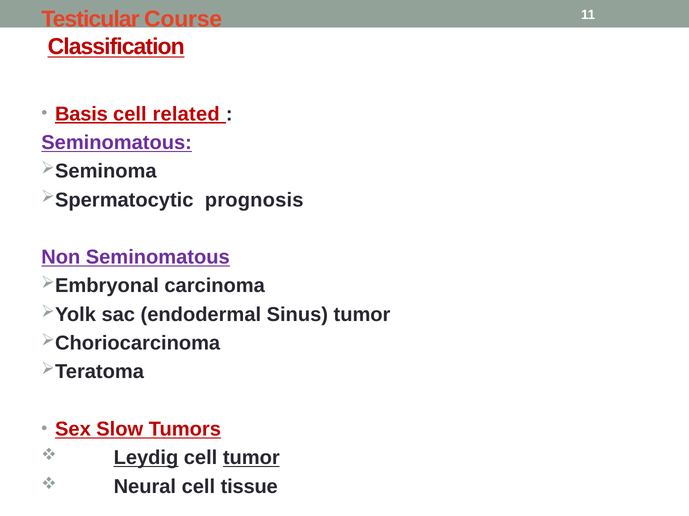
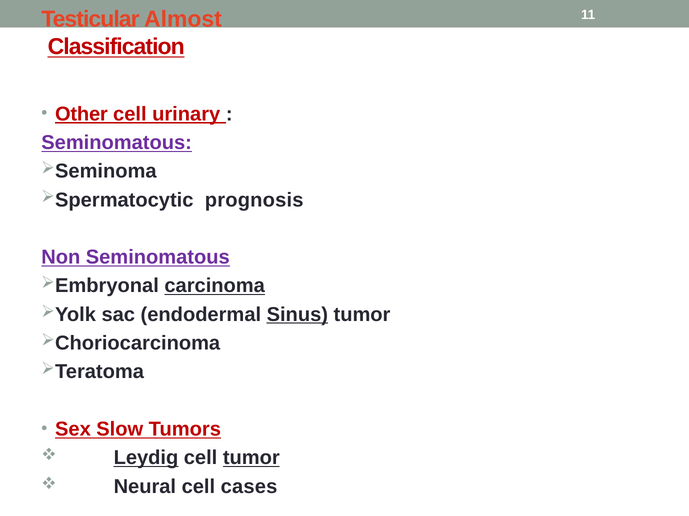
Course: Course -> Almost (183, 19)
Basis: Basis -> Other (81, 114)
related: related -> urinary (186, 114)
carcinoma underline: none -> present (215, 286)
Sinus underline: none -> present (297, 315)
tissue: tissue -> cases (249, 487)
